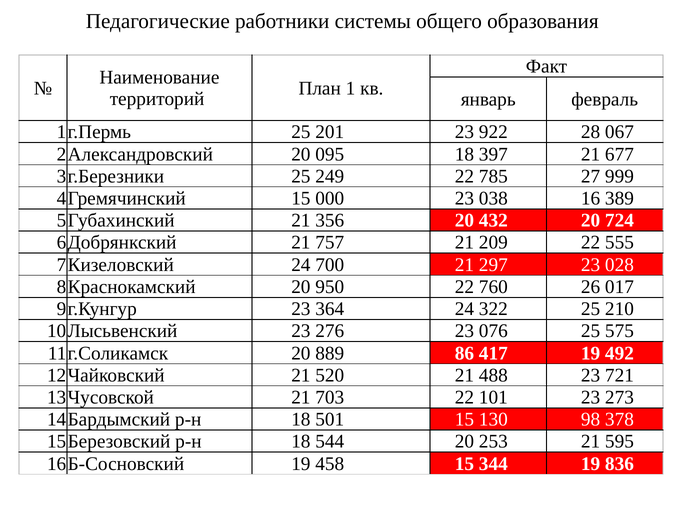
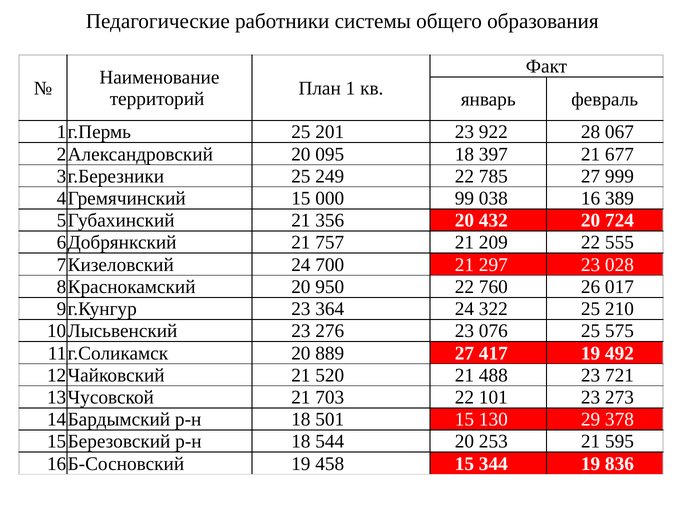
000 23: 23 -> 99 (464, 198)
889 86: 86 -> 27 (464, 353)
98: 98 -> 29 (591, 419)
